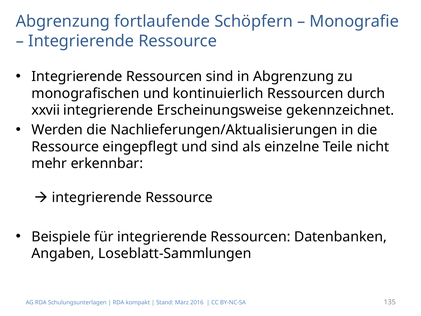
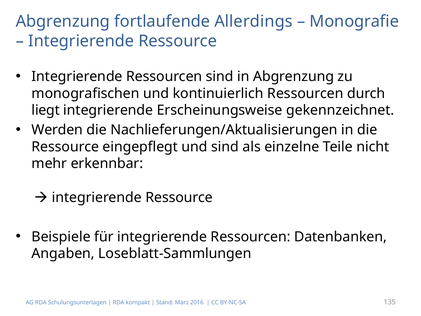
Schöpfern: Schöpfern -> Allerdings (254, 21)
xxvii: xxvii -> liegt (46, 110)
